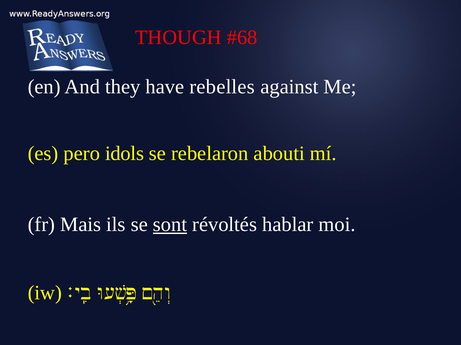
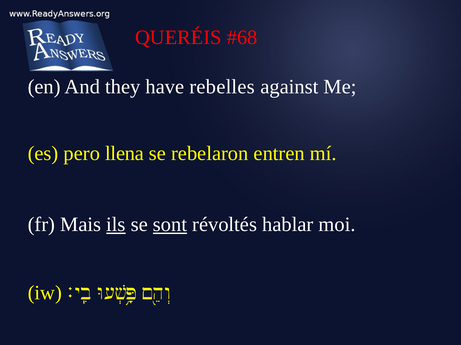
THOUGH: THOUGH -> QUERÉIS (178, 37)
idols: idols -> llena (125, 154)
abouti: abouti -> entren (279, 154)
ils underline: none -> present (116, 225)
